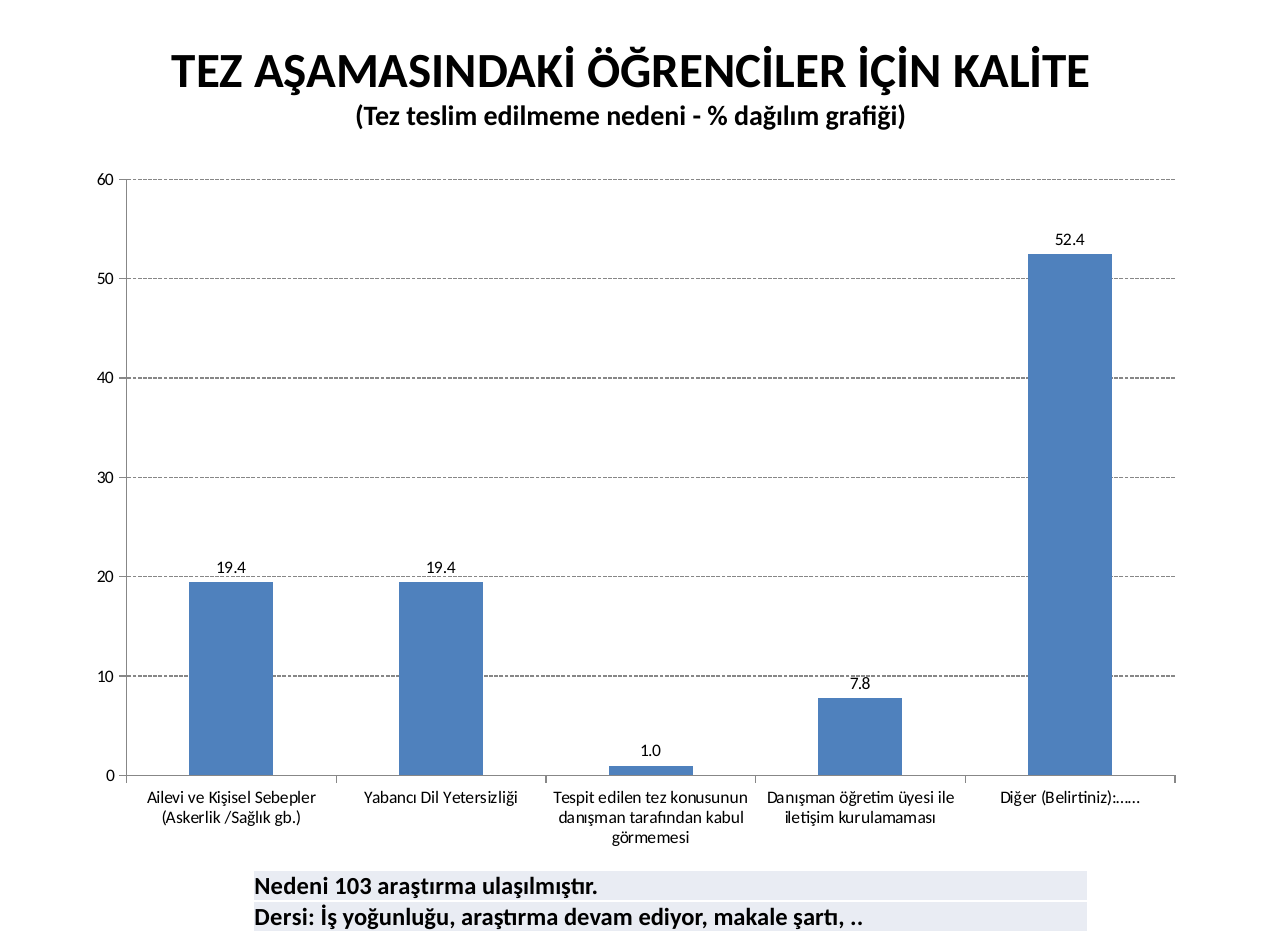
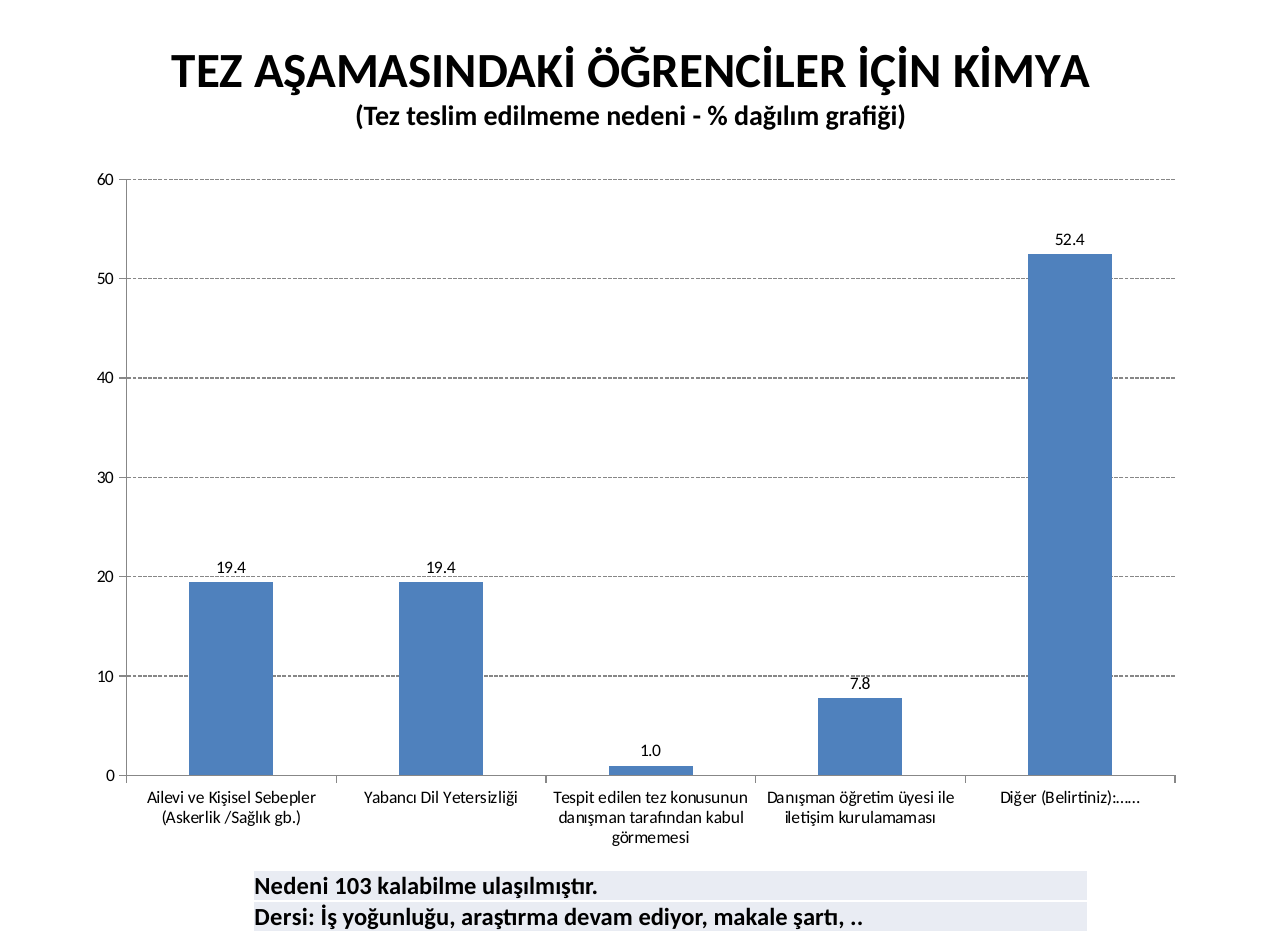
KALİTE: KALİTE -> KİMYA (1022, 72)
103 araştırma: araştırma -> kalabilme (427, 886)
